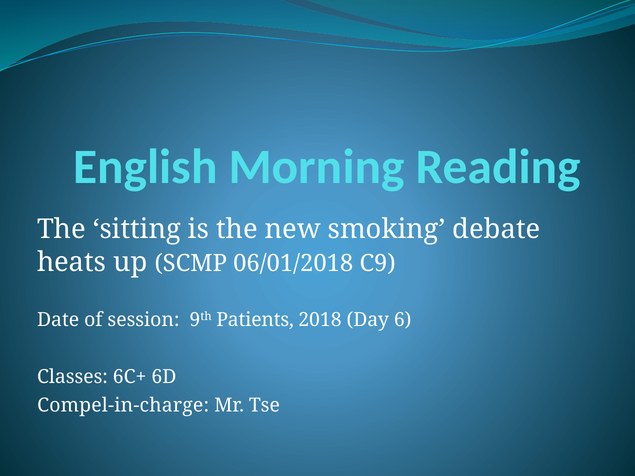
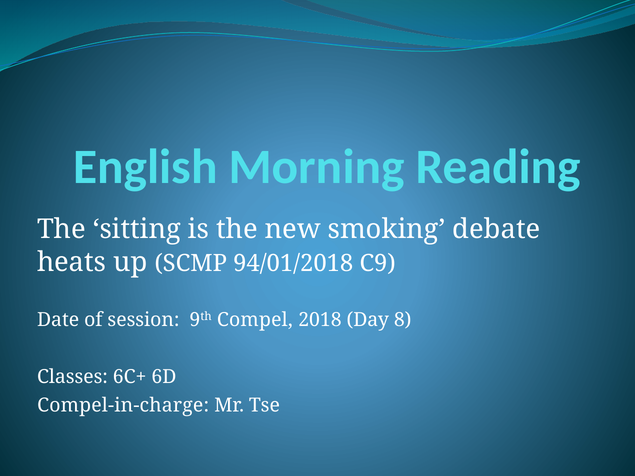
06/01/2018: 06/01/2018 -> 94/01/2018 (293, 264)
Patients: Patients -> Compel (255, 320)
6: 6 -> 8 (403, 320)
